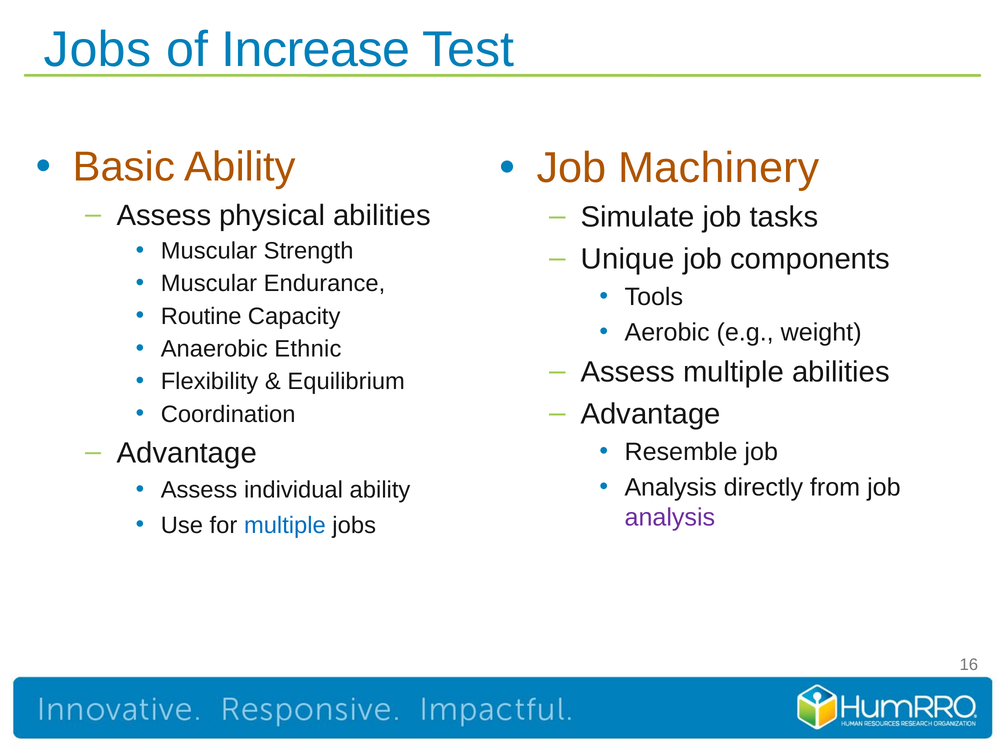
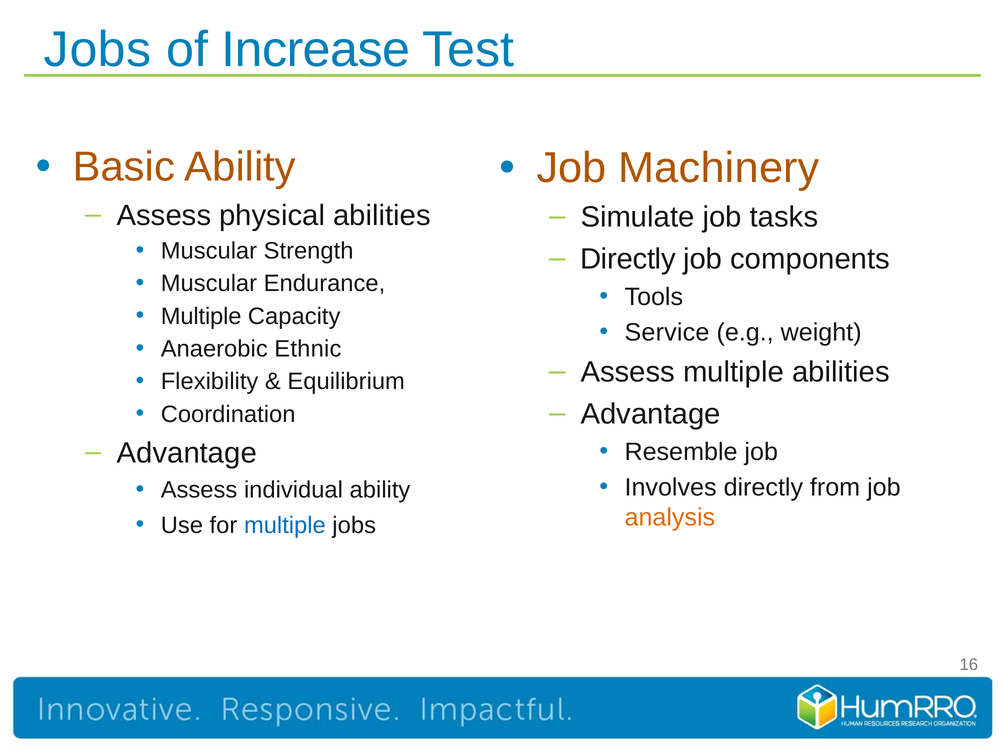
Unique: Unique -> Directly (628, 259)
Routine: Routine -> Multiple (201, 317)
Aerobic: Aerobic -> Service (667, 333)
Analysis: Analysis -> Involves (671, 488)
analysis colour: purple -> orange (670, 518)
